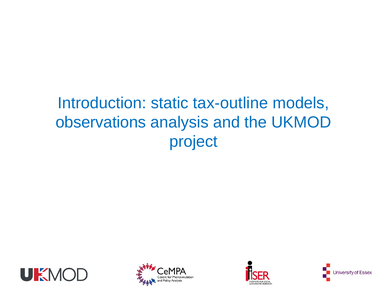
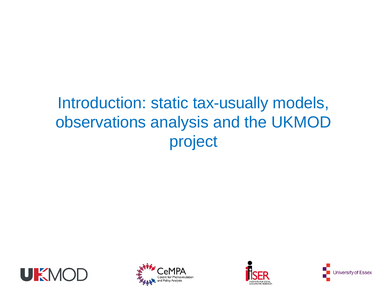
tax-outline: tax-outline -> tax-usually (231, 103)
